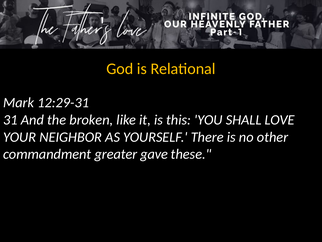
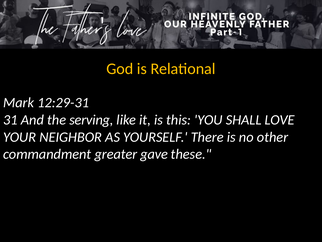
broken: broken -> serving (91, 120)
